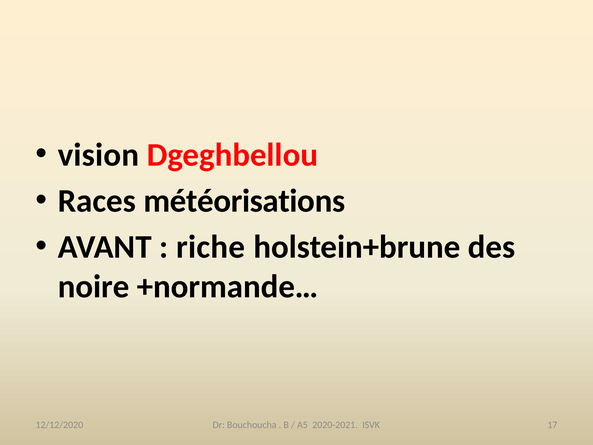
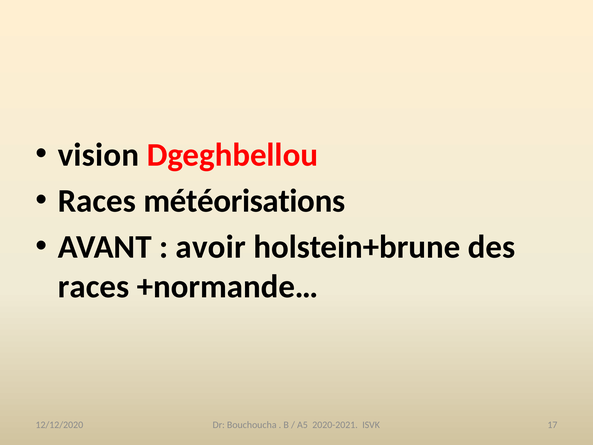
riche: riche -> avoir (211, 247)
noire: noire -> races (94, 286)
